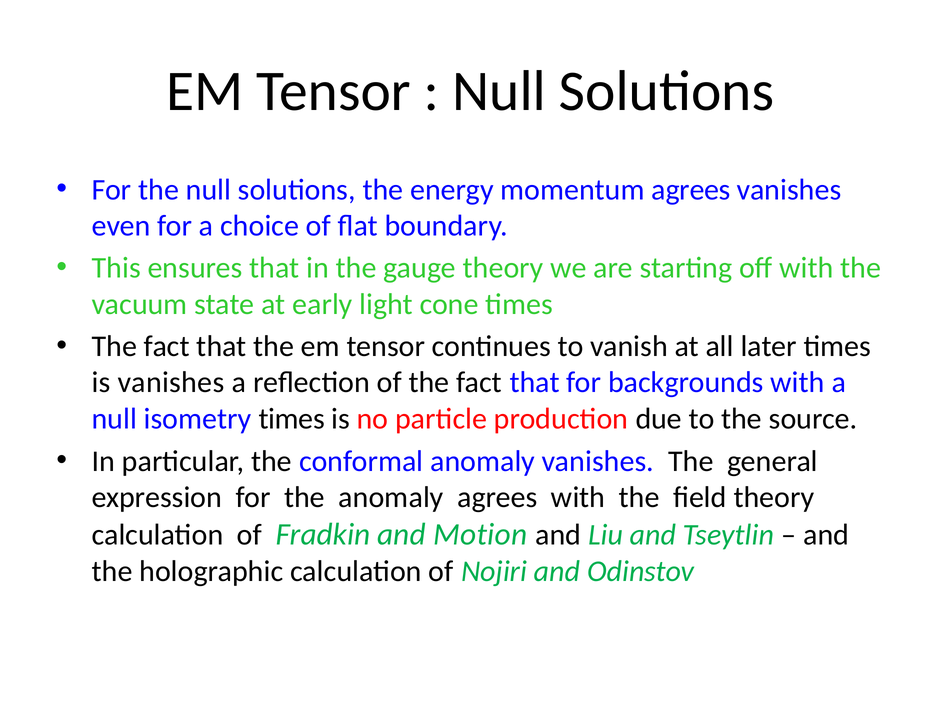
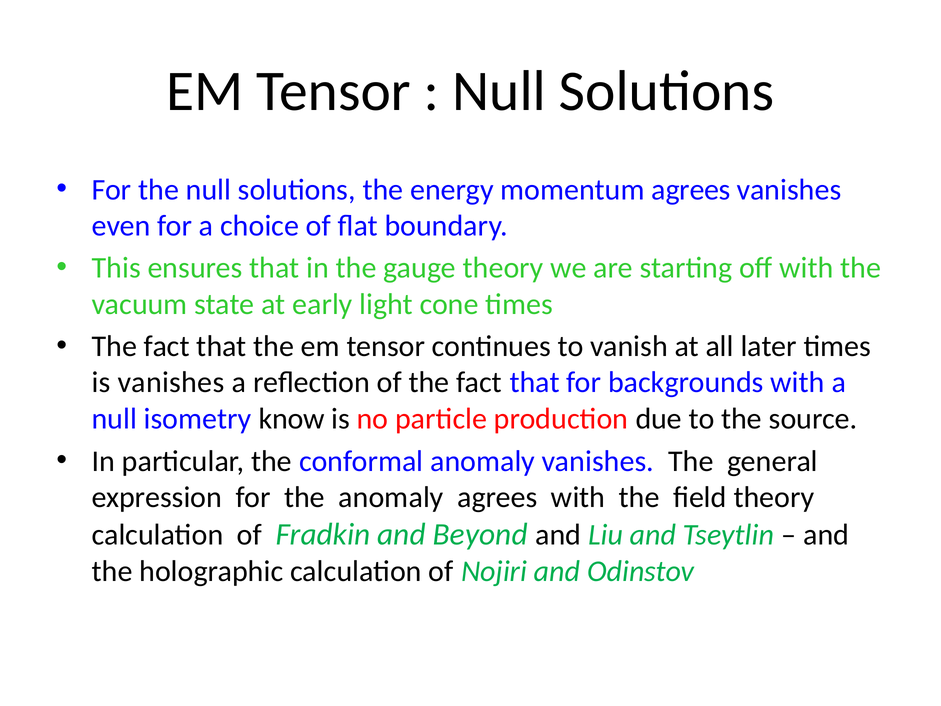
isometry times: times -> know (292, 419)
Motion: Motion -> Beyond (480, 534)
